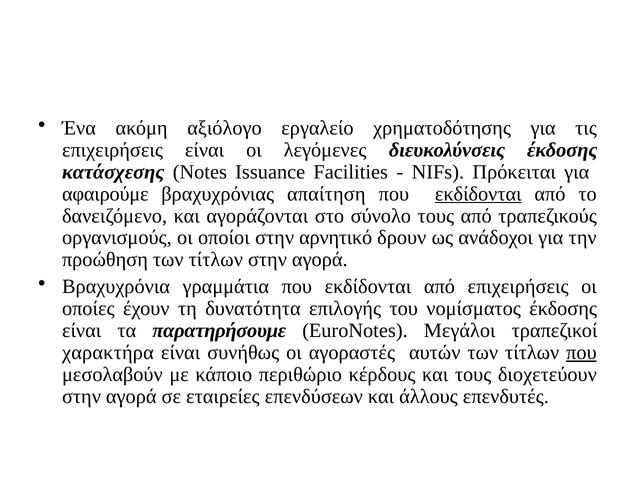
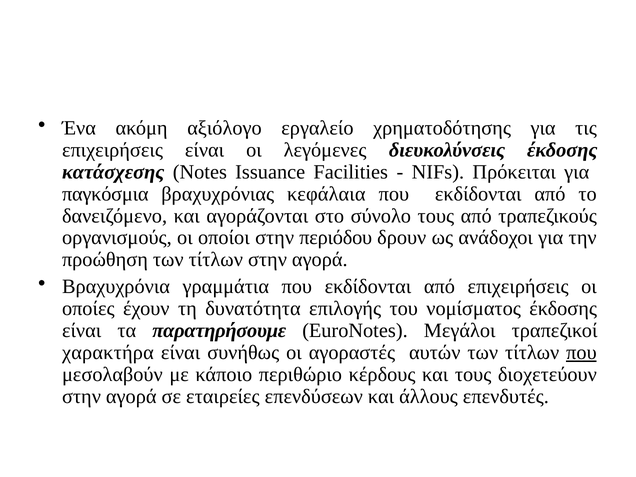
αφαιρούμε: αφαιρούμε -> παγκόσμια (105, 194)
απαίτηση: απαίτηση -> κεφάλαια (326, 194)
εκδίδονται underline: present -> none (478, 194)
αρνητικό: αρνητικό -> περιόδου (336, 238)
